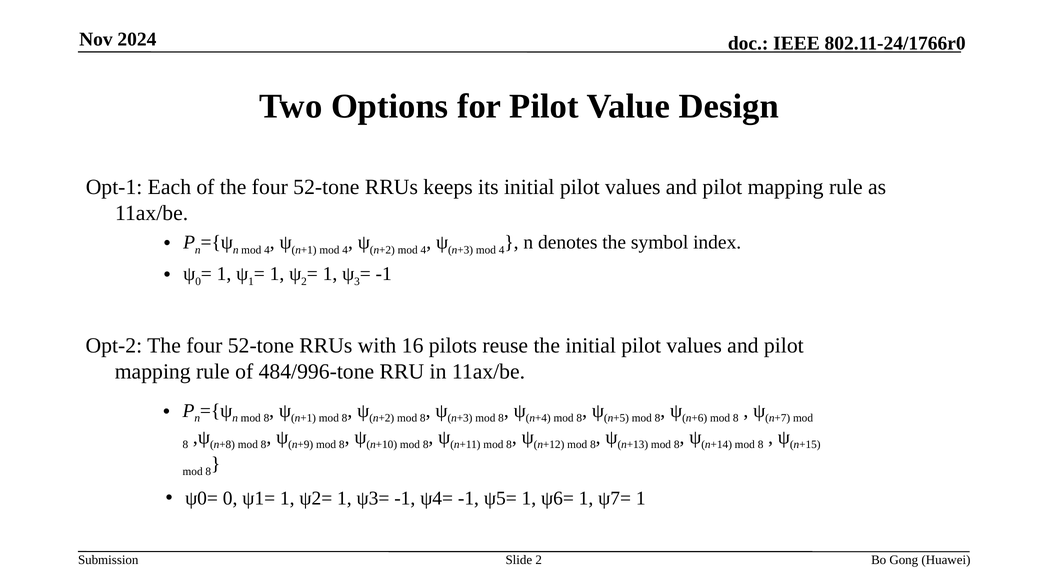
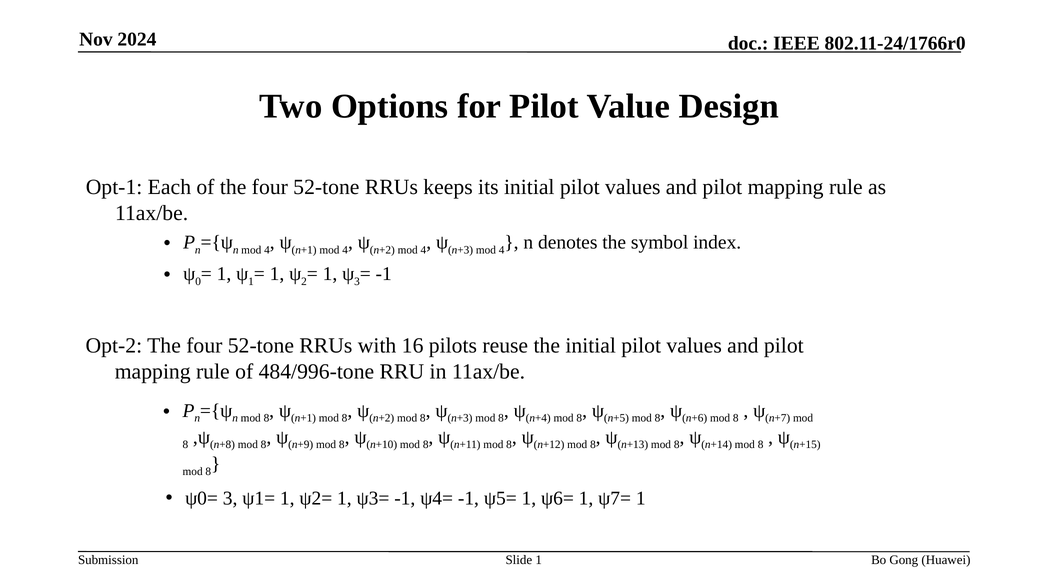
ψ0= 0: 0 -> 3 (230, 499)
Slide 2: 2 -> 1 (539, 561)
